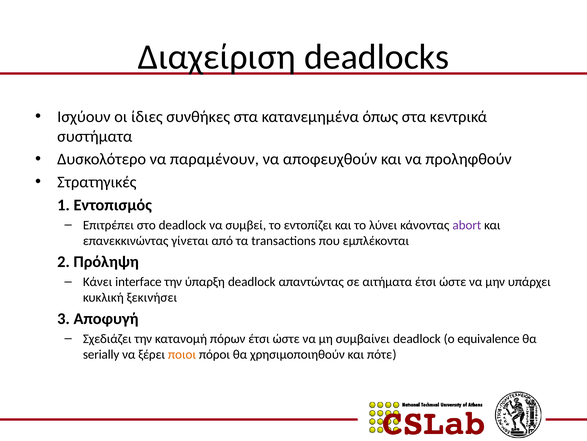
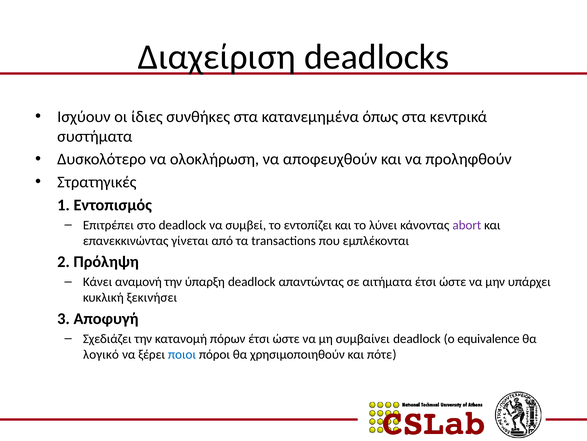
παραμένουν: παραμένουν -> ολοκλήρωση (215, 159)
interface: interface -> αναμονή (138, 281)
serially: serially -> λογικό (101, 354)
ποιοι colour: orange -> blue (182, 354)
